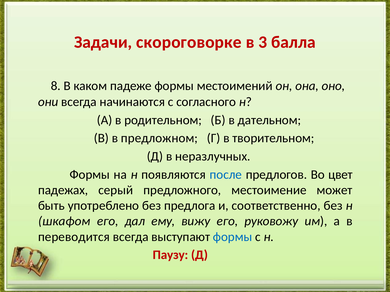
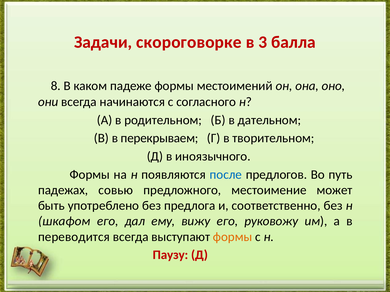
предложном: предложном -> перекрываем (160, 138)
неразлучных: неразлучных -> иноязычного (213, 157)
цвет: цвет -> путь (341, 175)
серый: серый -> совью (116, 190)
формы colour: blue -> orange (233, 237)
